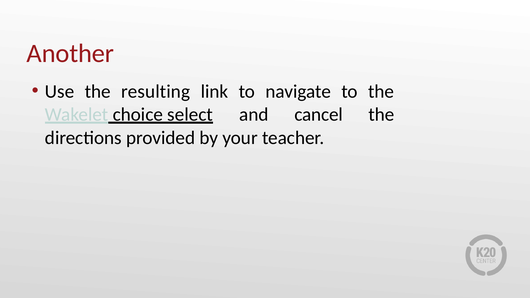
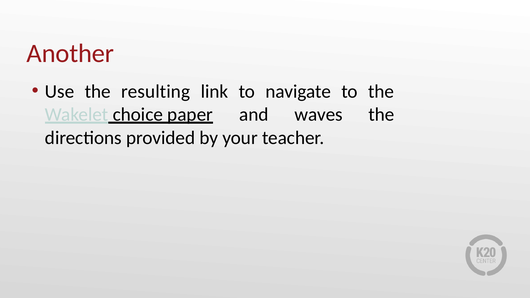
select: select -> paper (190, 114)
cancel: cancel -> waves (319, 114)
